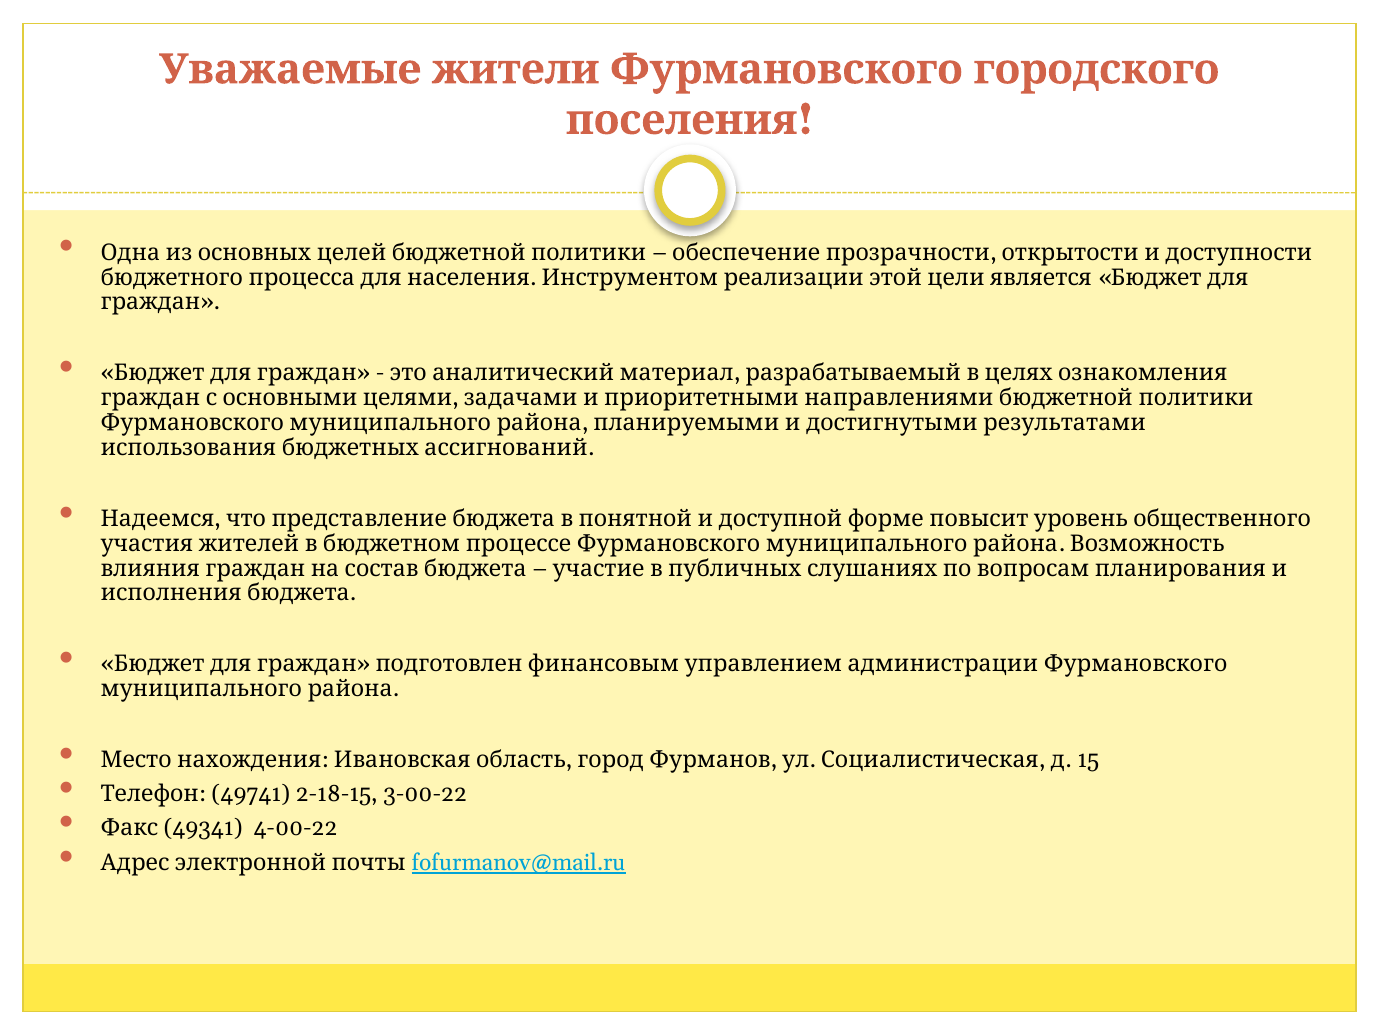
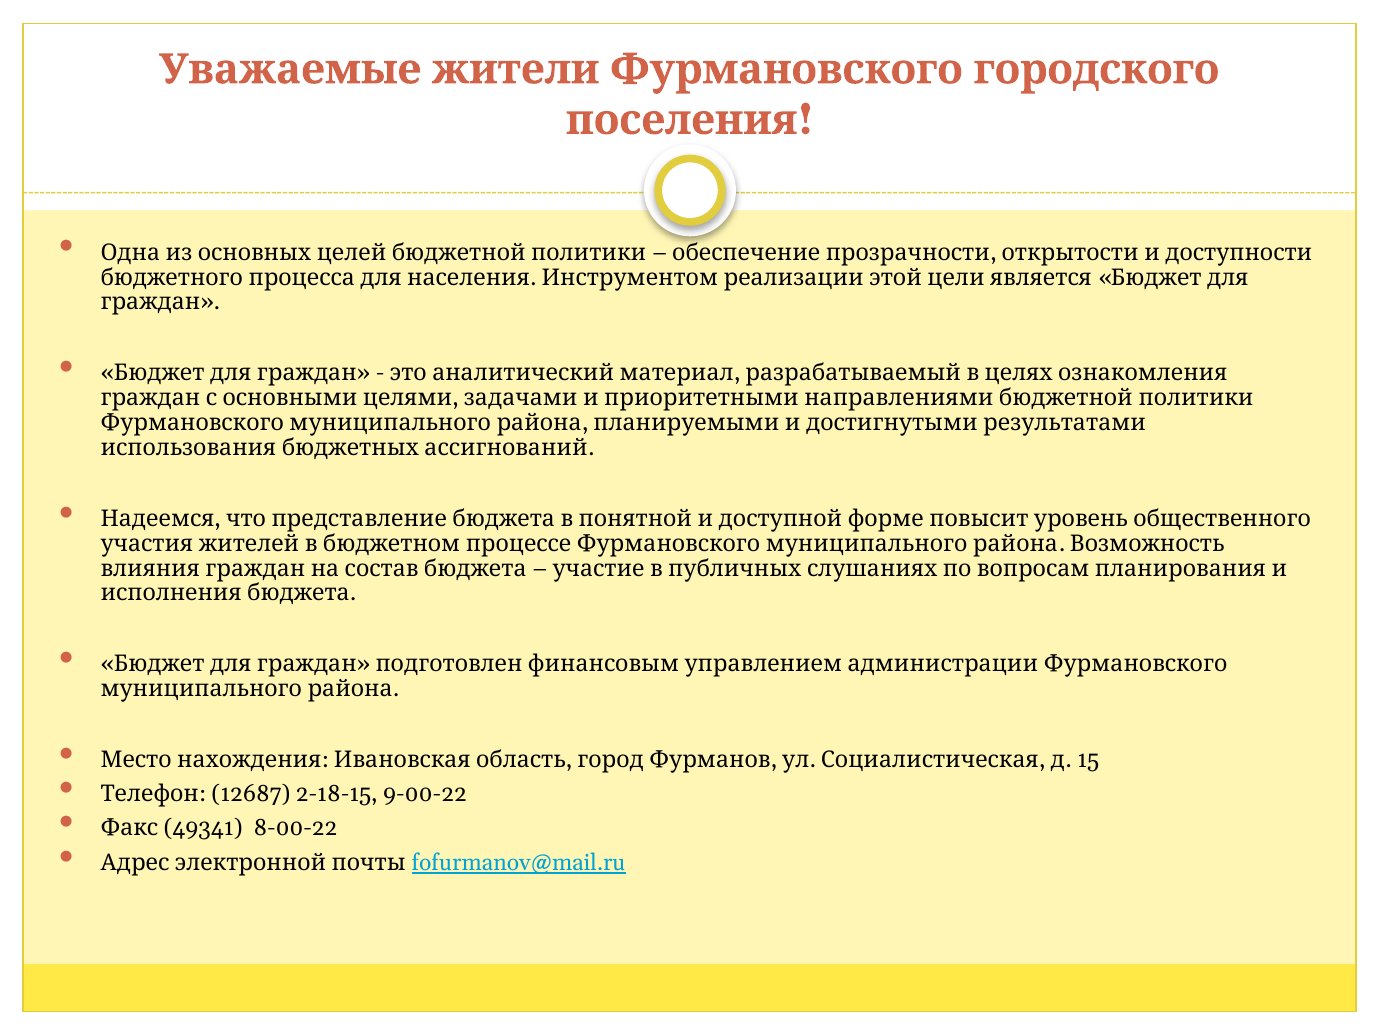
49741: 49741 -> 12687 (251, 794)
3-00-22: 3-00-22 -> 9-00-22 (425, 794)
4-00-22: 4-00-22 -> 8-00-22 (295, 828)
